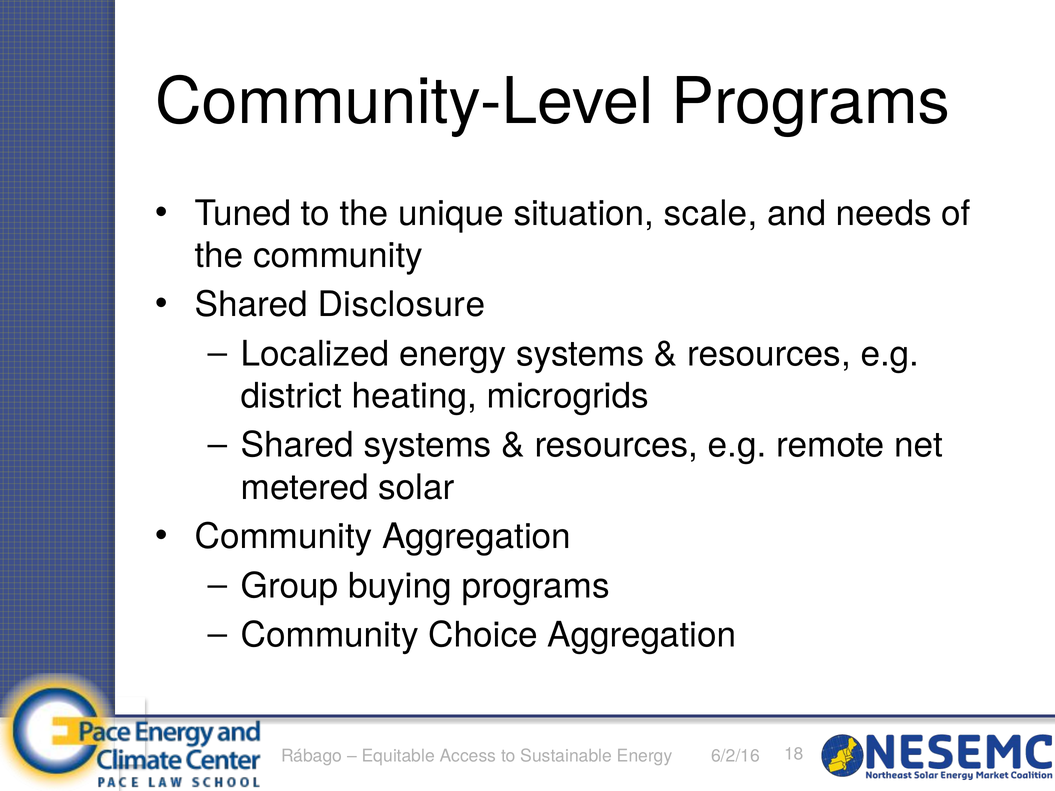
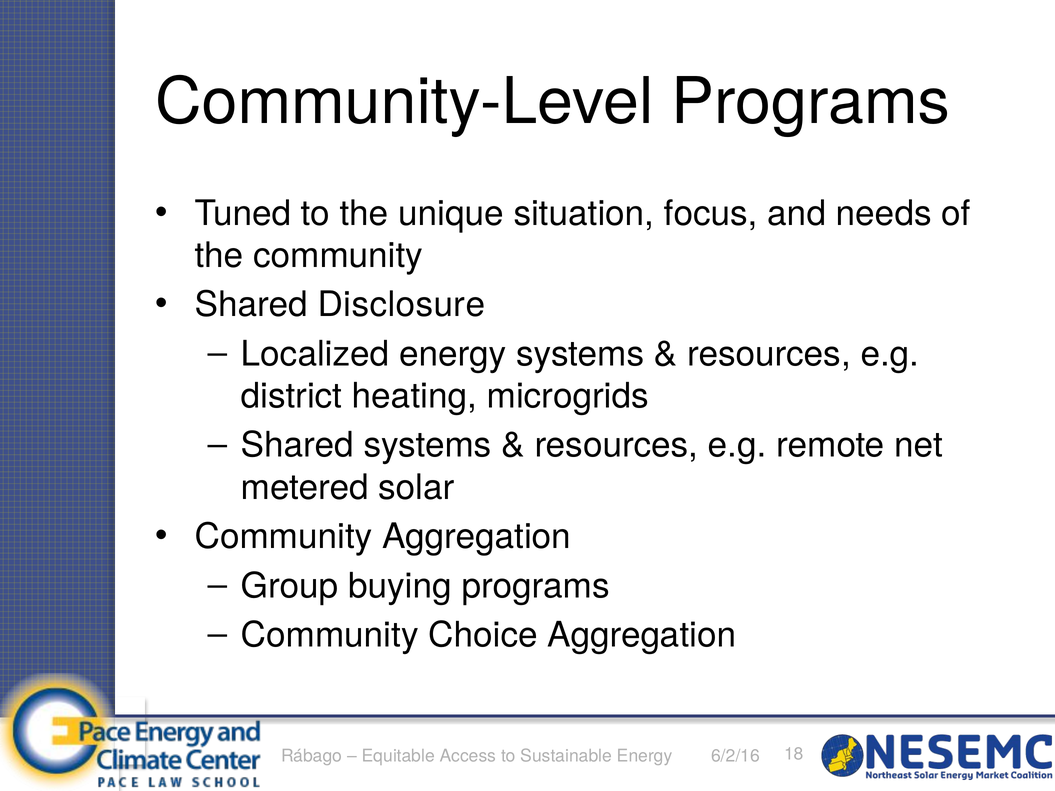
scale: scale -> focus (711, 213)
